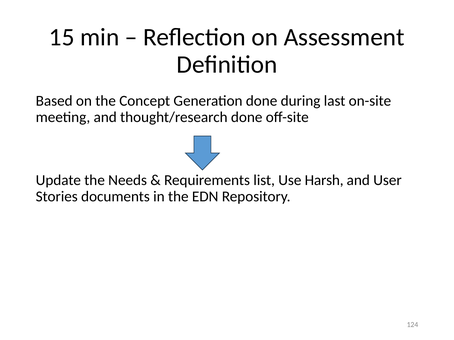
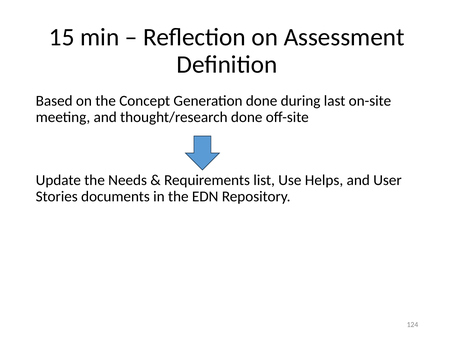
Harsh: Harsh -> Helps (324, 181)
